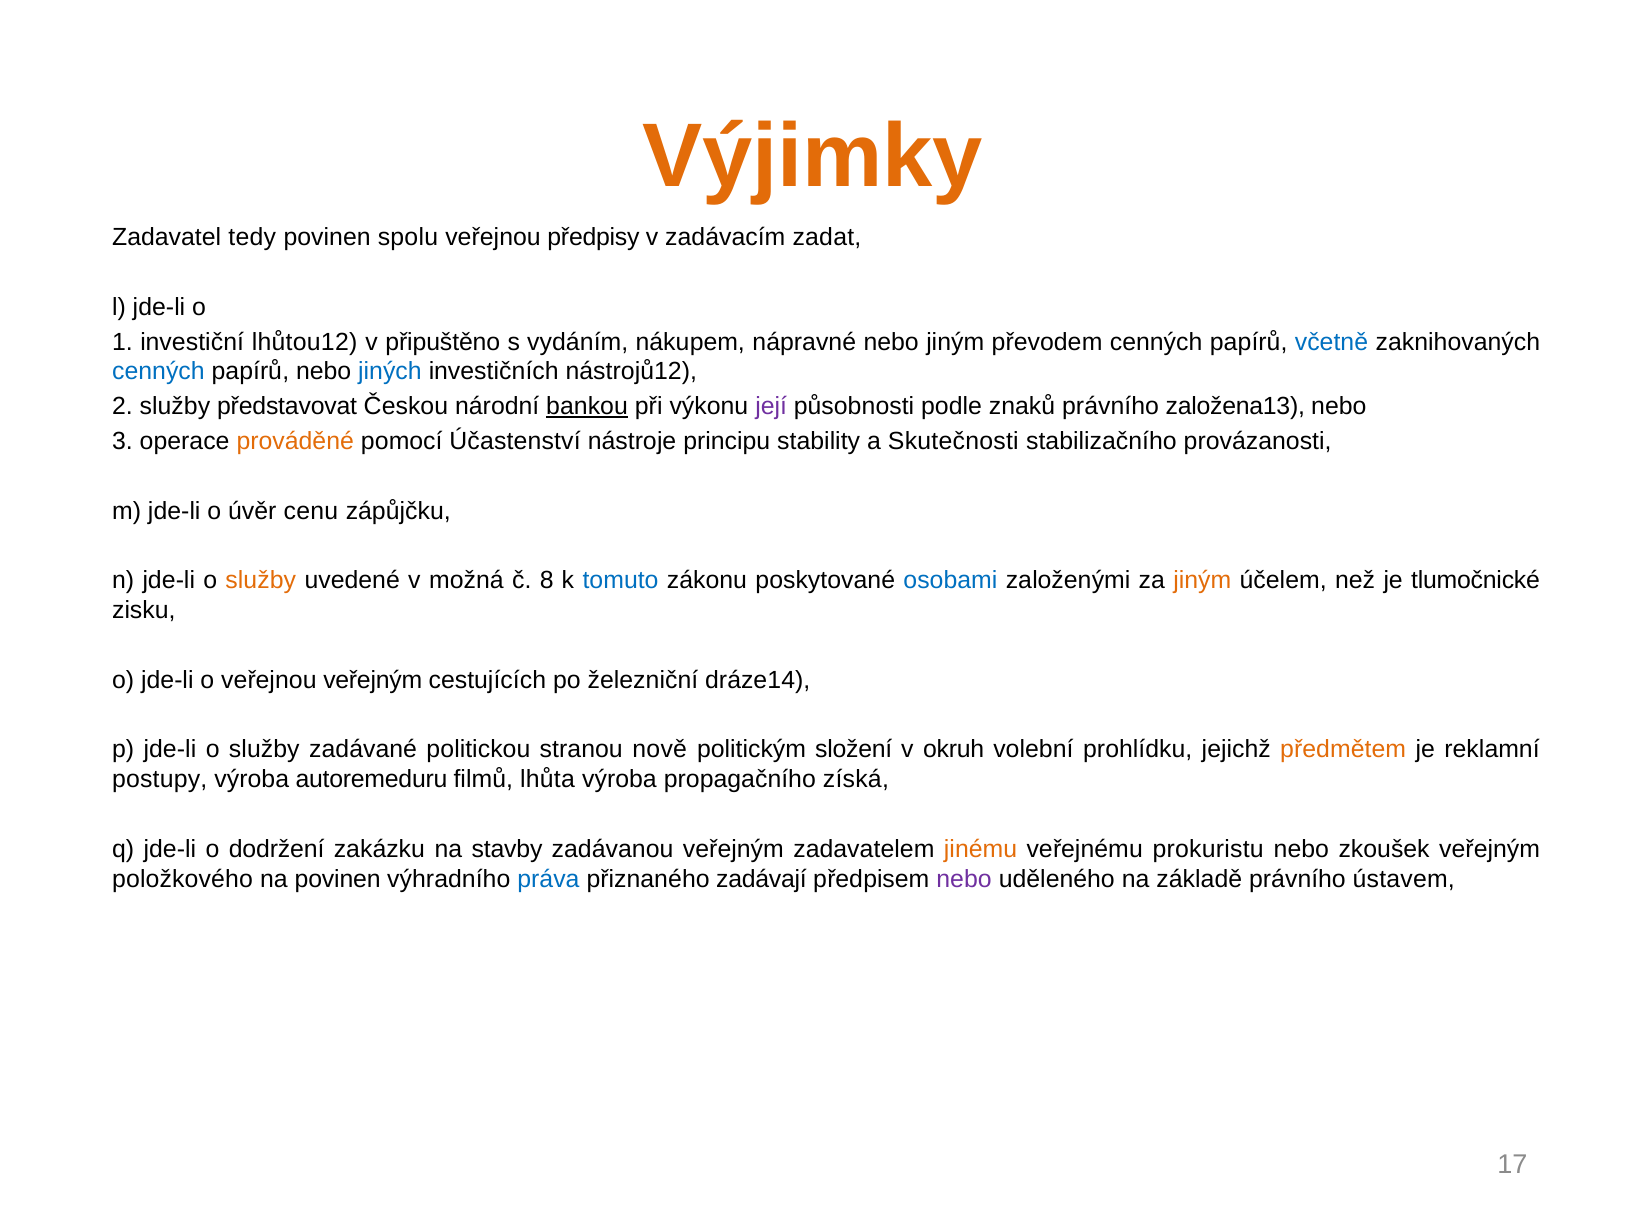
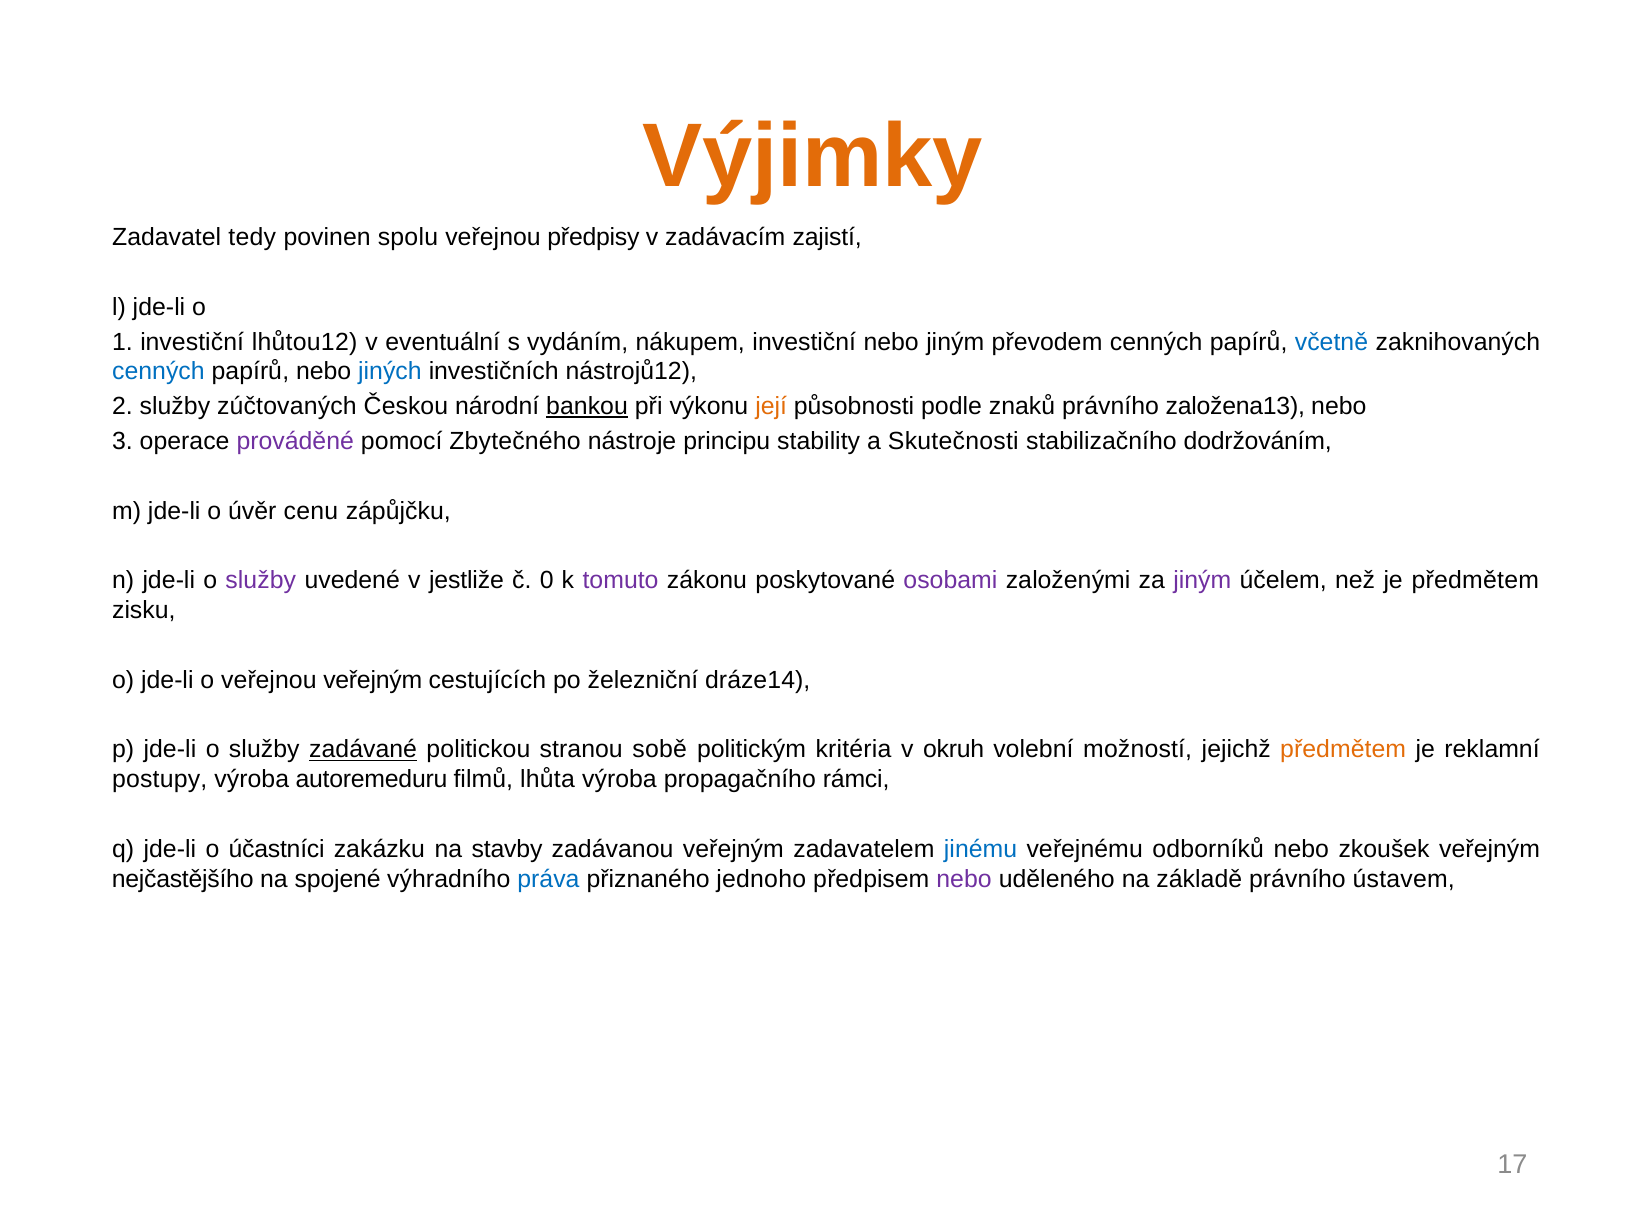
zadat: zadat -> zajistí (827, 237)
připuštěno: připuštěno -> eventuální (443, 342)
nákupem nápravné: nápravné -> investiční (804, 342)
představovat: představovat -> zúčtovaných (287, 406)
její colour: purple -> orange (771, 406)
prováděné colour: orange -> purple (295, 441)
Účastenství: Účastenství -> Zbytečného (515, 441)
provázanosti: provázanosti -> dodržováním (1258, 441)
služby colour: orange -> purple (261, 580)
možná: možná -> jestliže (466, 580)
8: 8 -> 0 (547, 580)
tomuto colour: blue -> purple (621, 580)
osobami colour: blue -> purple (950, 580)
jiným colour: orange -> purple (1202, 580)
je tlumočnické: tlumočnické -> předmětem (1475, 580)
zadávané underline: none -> present (363, 749)
nově: nově -> sobě (660, 749)
složení: složení -> kritéria (854, 749)
prohlídku: prohlídku -> možností (1138, 749)
získá: získá -> rámci (856, 779)
dodržení: dodržení -> účastníci (277, 849)
jinému colour: orange -> blue (981, 849)
prokuristu: prokuristu -> odborníků (1208, 849)
položkového: položkového -> nejčastějšího (183, 879)
na povinen: povinen -> spojené (338, 879)
zadávají: zadávají -> jednoho (761, 879)
